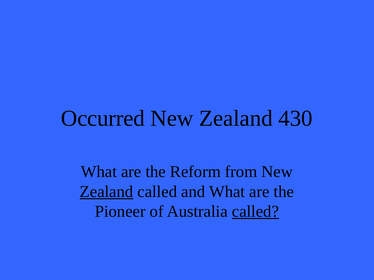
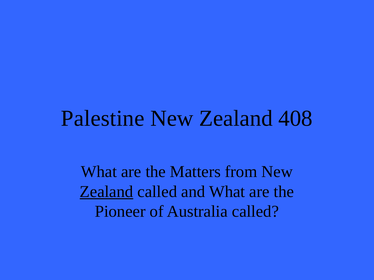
Occurred: Occurred -> Palestine (103, 118)
430: 430 -> 408 (296, 118)
Reform: Reform -> Matters (195, 172)
called underline: present -> none (255, 212)
